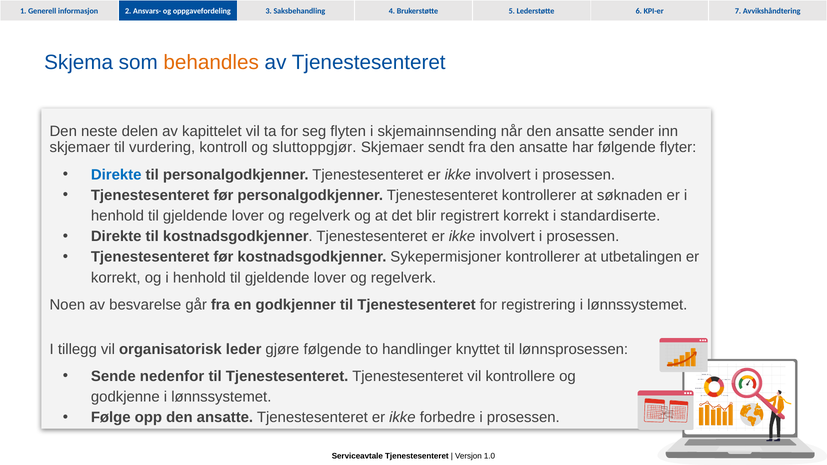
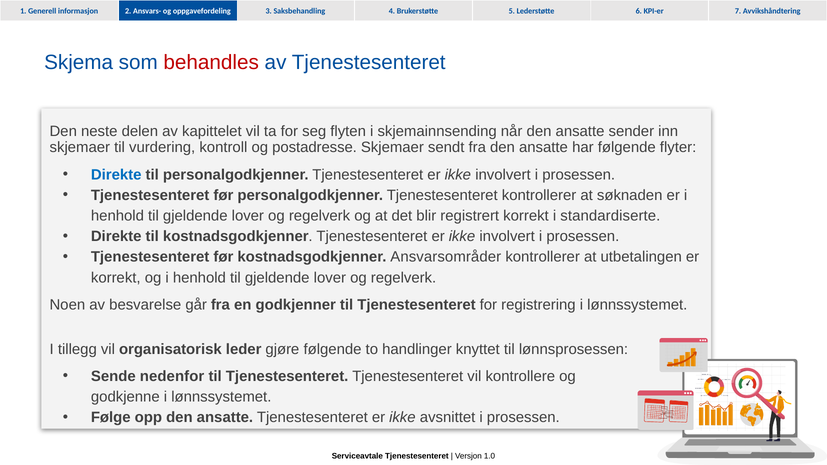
behandles colour: orange -> red (211, 63)
sluttoppgjør: sluttoppgjør -> postadresse (315, 147)
Sykepermisjoner: Sykepermisjoner -> Ansvarsområder (446, 257)
forbedre: forbedre -> avsnittet (448, 418)
